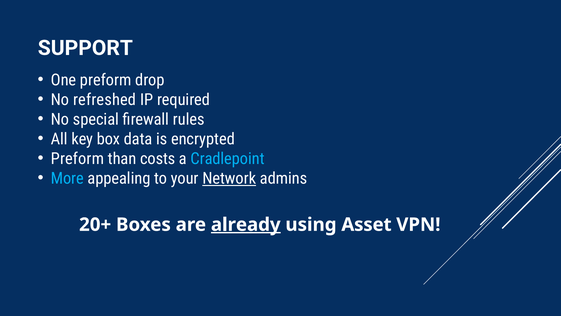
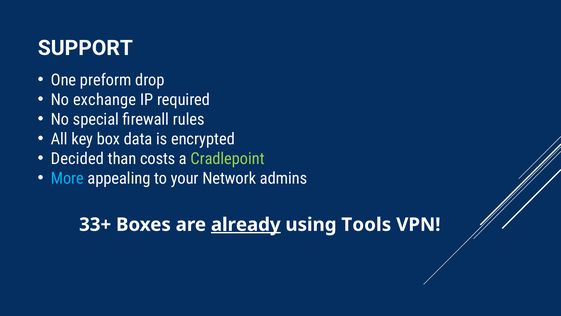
refreshed: refreshed -> exchange (105, 100)
Preform: Preform -> Decided (77, 159)
Cradlepoint colour: light blue -> light green (228, 159)
Network underline: present -> none (229, 178)
20+: 20+ -> 33+ (95, 224)
Asset: Asset -> Tools (366, 224)
